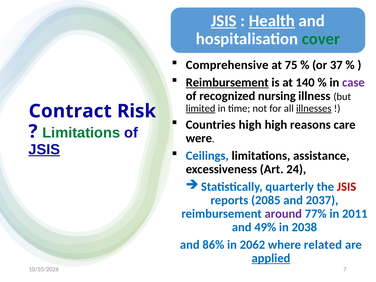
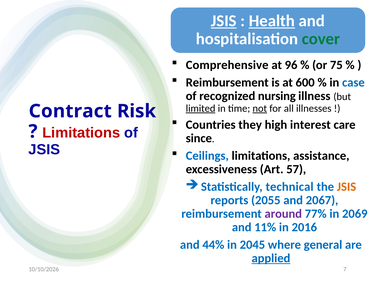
75: 75 -> 96 (291, 65)
37: 37 -> 75 (336, 65)
Reimbursement underline: present -> none (227, 82)
140: 140 -> 600 (305, 82)
case colour: purple -> blue (353, 82)
not underline: none -> present (260, 108)
illnesses underline: present -> none (314, 108)
Countries high: high -> they (250, 125)
reasons: reasons -> interest (310, 125)
Limitations colour: green -> red (81, 133)
were: were -> since (199, 138)
JSIS underline: present -> none (44, 150)
24: 24 -> 57 (296, 169)
quarterly: quarterly -> technical (290, 187)
JSIS colour: red -> orange (347, 187)
2085: 2085 -> 2055 (266, 200)
2037: 2037 -> 2067 (322, 200)
2011: 2011 -> 2069 (355, 214)
49%: 49% -> 11% (265, 227)
2038: 2038 -> 2016 (304, 227)
86%: 86% -> 44% (213, 245)
2062: 2062 -> 2045 (252, 245)
related: related -> general (323, 245)
